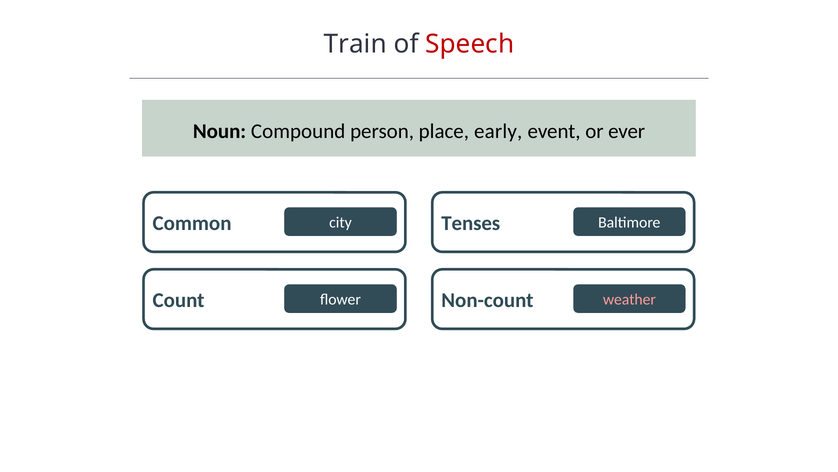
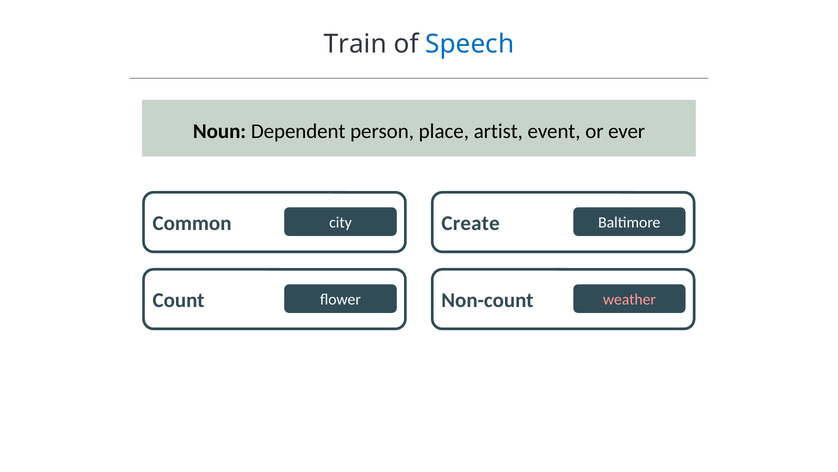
Speech colour: red -> blue (470, 44)
Compound: Compound -> Dependent (298, 131)
early: early -> artist (498, 131)
Tenses: Tenses -> Create (471, 223)
